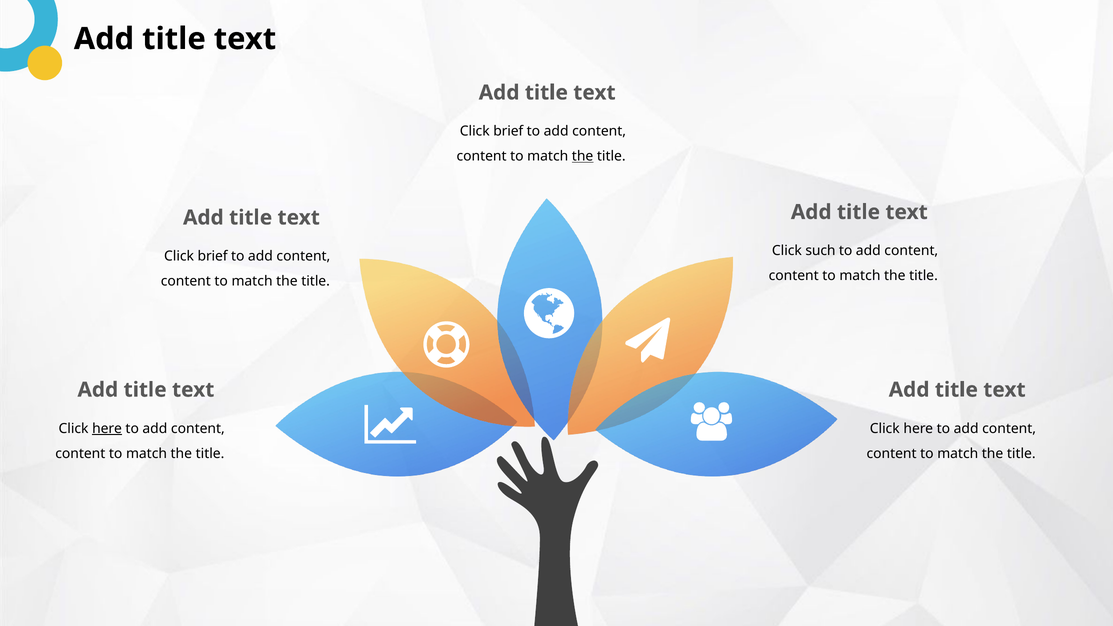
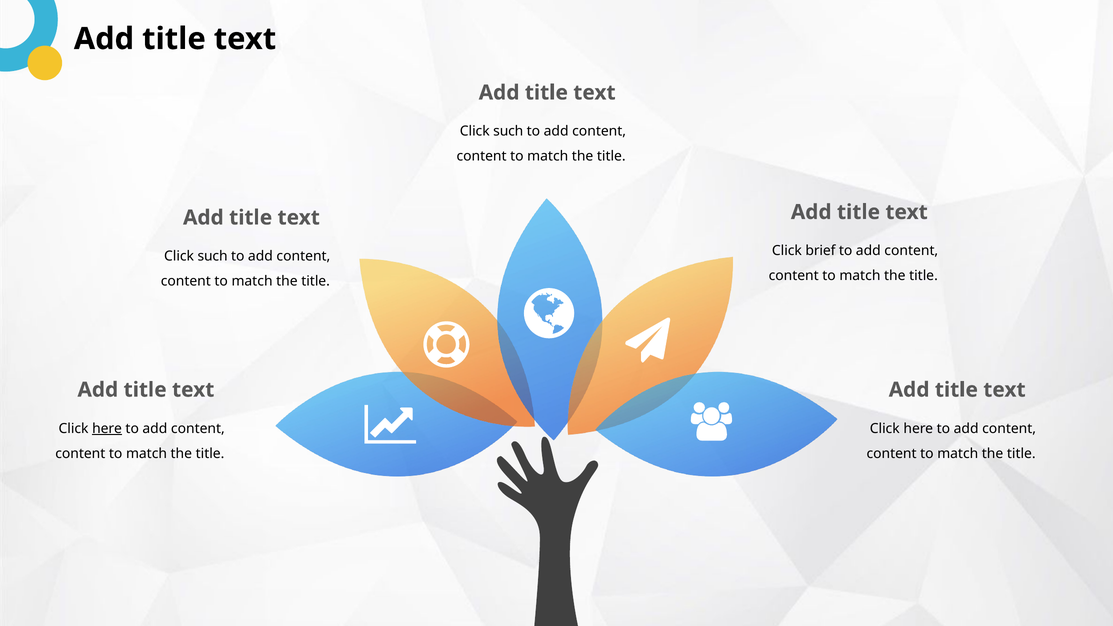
brief: brief -> such (508, 131)
the underline: present -> none (583, 156)
such: such -> brief (820, 251)
brief: brief -> such (213, 256)
